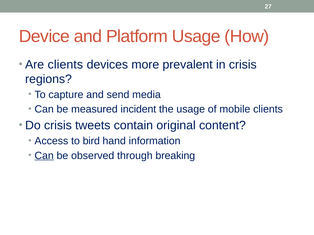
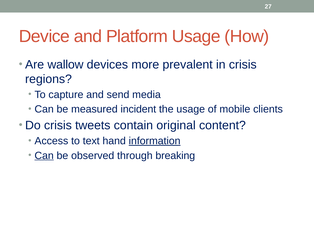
Are clients: clients -> wallow (65, 65)
bird: bird -> text (91, 141)
information underline: none -> present (155, 141)
